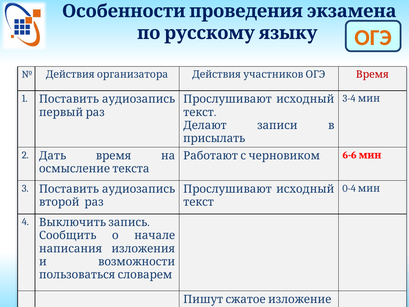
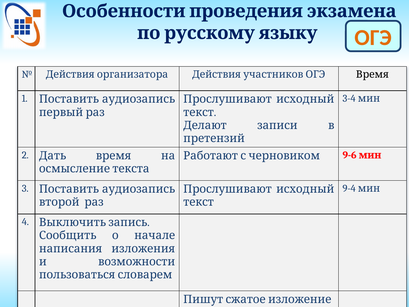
Время colour: red -> black (372, 74)
присылать: присылать -> претензий (214, 138)
6-6: 6-6 -> 9-6 (350, 155)
0-4: 0-4 -> 9-4 (349, 188)
